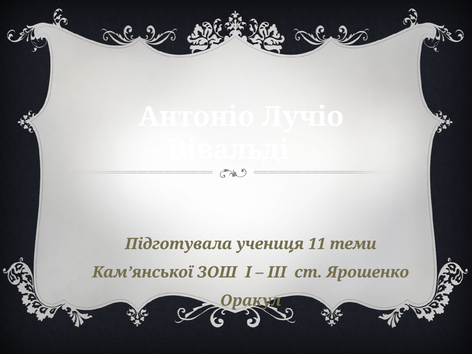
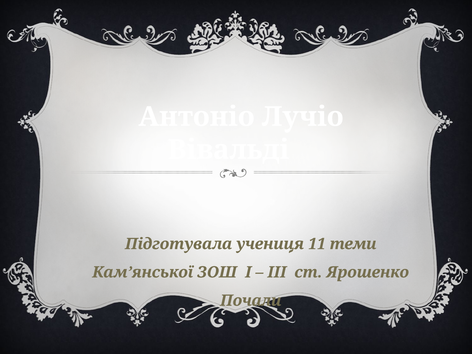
Оракул: Оракул -> Почали (251, 301)
